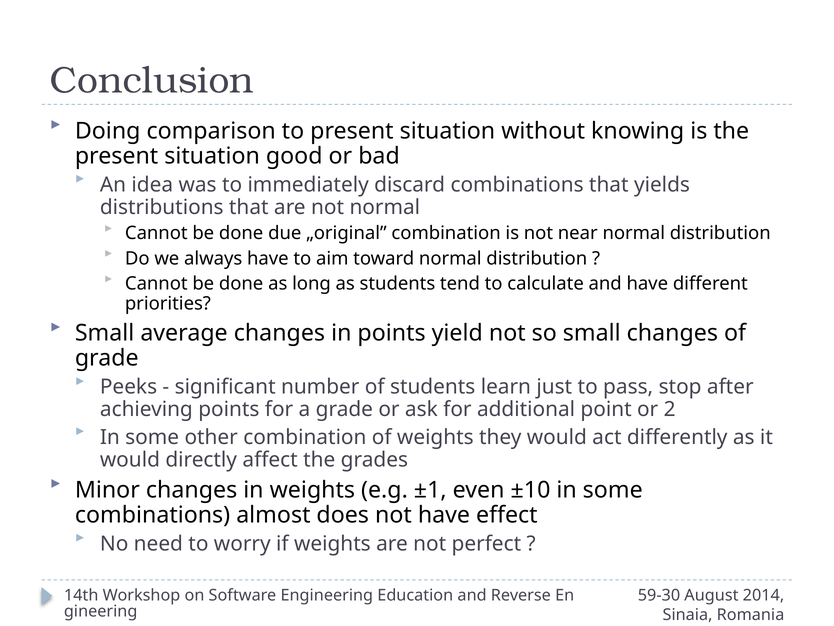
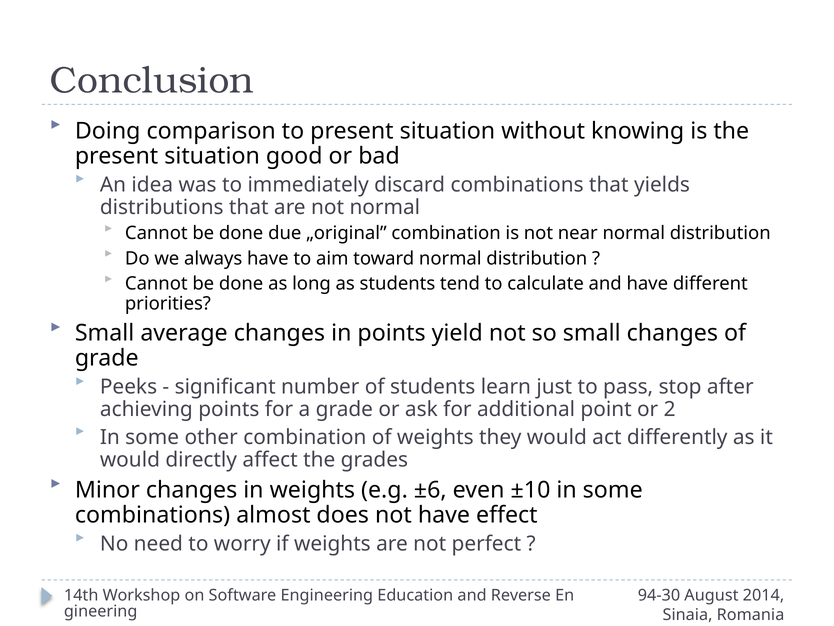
±1: ±1 -> ±6 (430, 490)
59-30: 59-30 -> 94-30 (659, 595)
